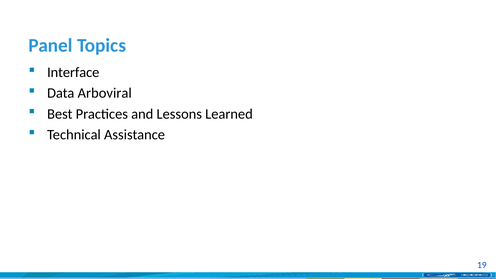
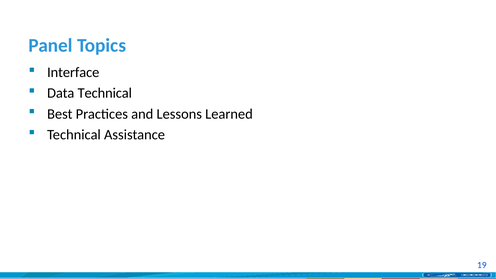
Data Arboviral: Arboviral -> Technical (105, 93)
